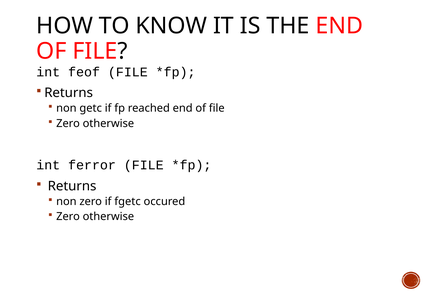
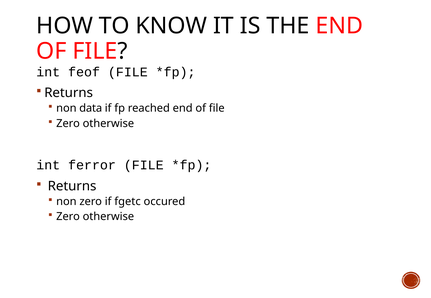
getc: getc -> data (91, 108)
